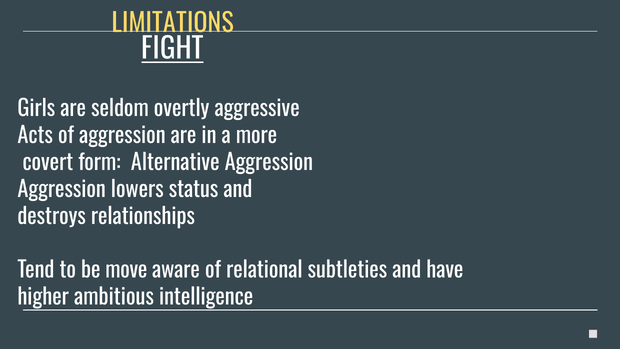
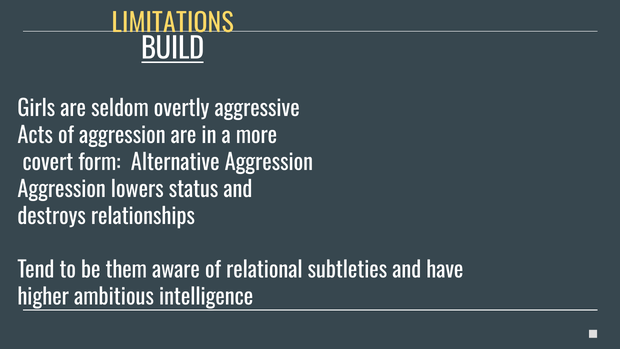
FIGHT: FIGHT -> BUILD (173, 49)
move: move -> them (126, 270)
